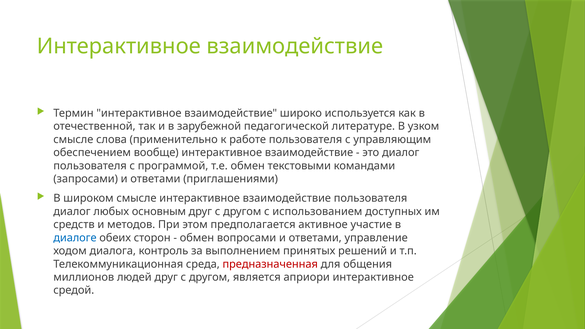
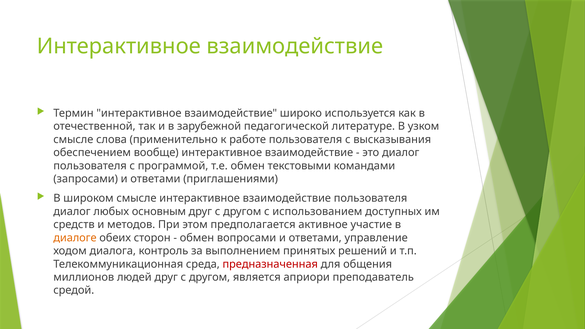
управляющим: управляющим -> высказывания (392, 140)
диалоге colour: blue -> orange (75, 238)
априори интерактивное: интерактивное -> преподаватель (373, 277)
